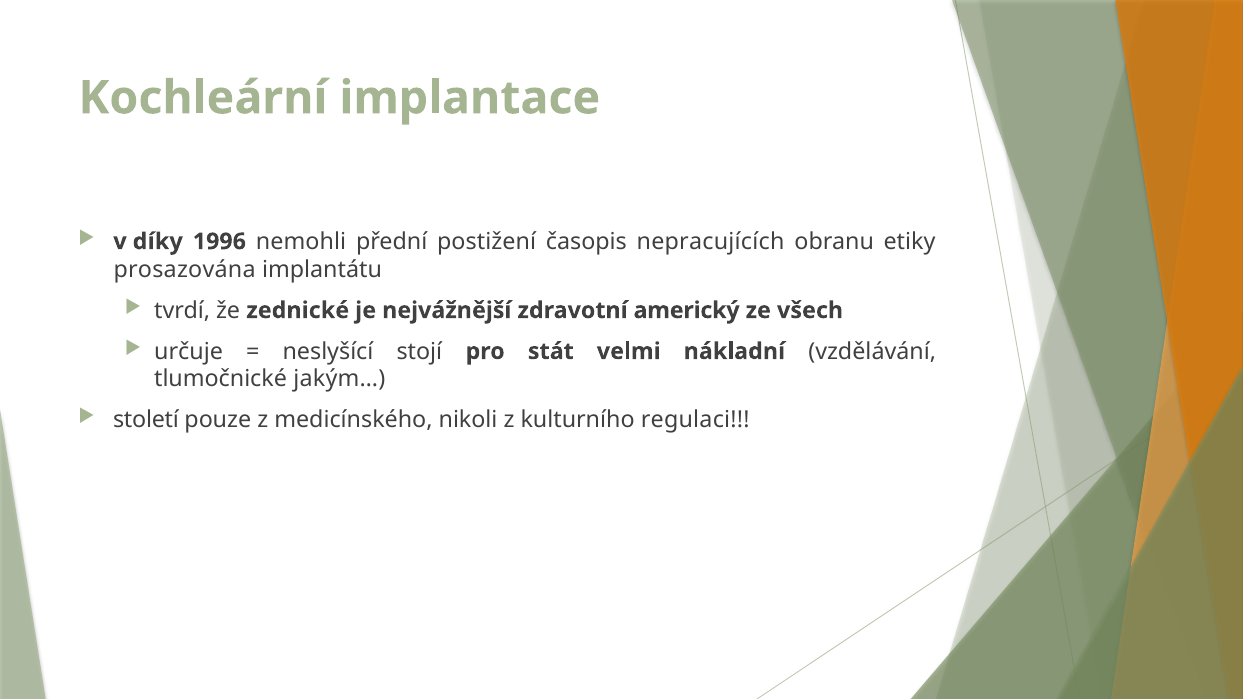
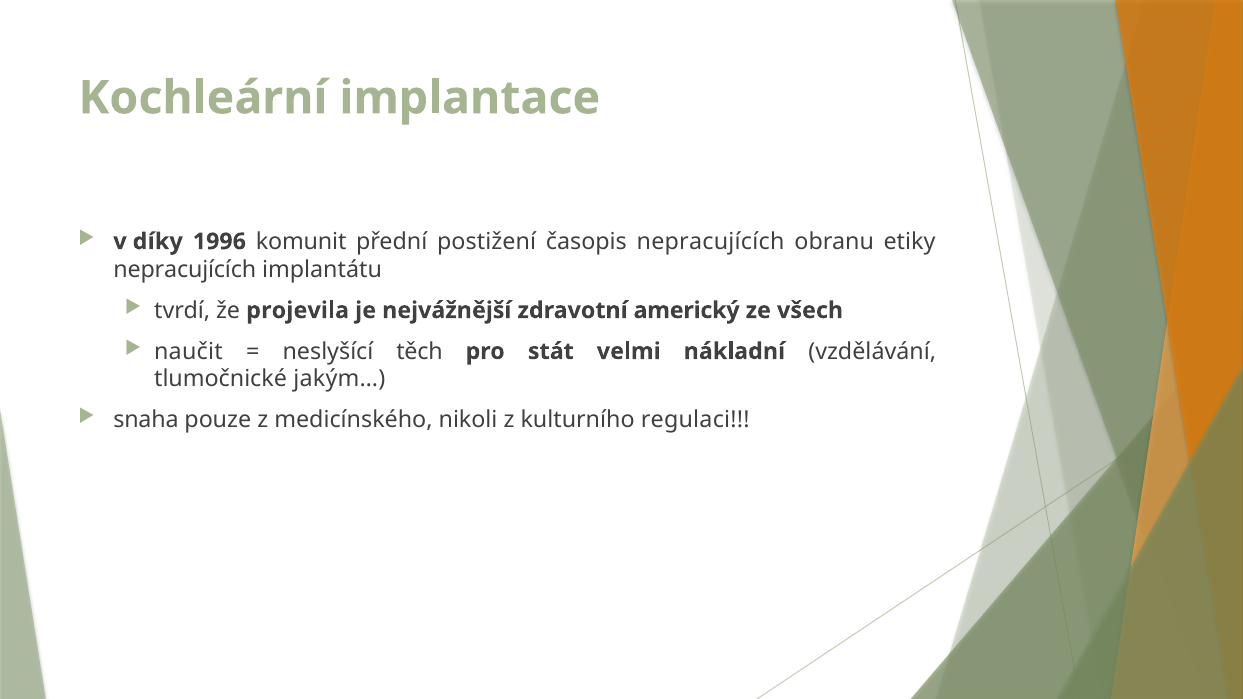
nemohli: nemohli -> komunit (301, 242)
prosazována: prosazována -> nepracujících (185, 270)
zednické: zednické -> projevila (298, 310)
určuje: určuje -> naučit (188, 351)
stojí: stojí -> těch (419, 351)
století: století -> snaha (146, 420)
